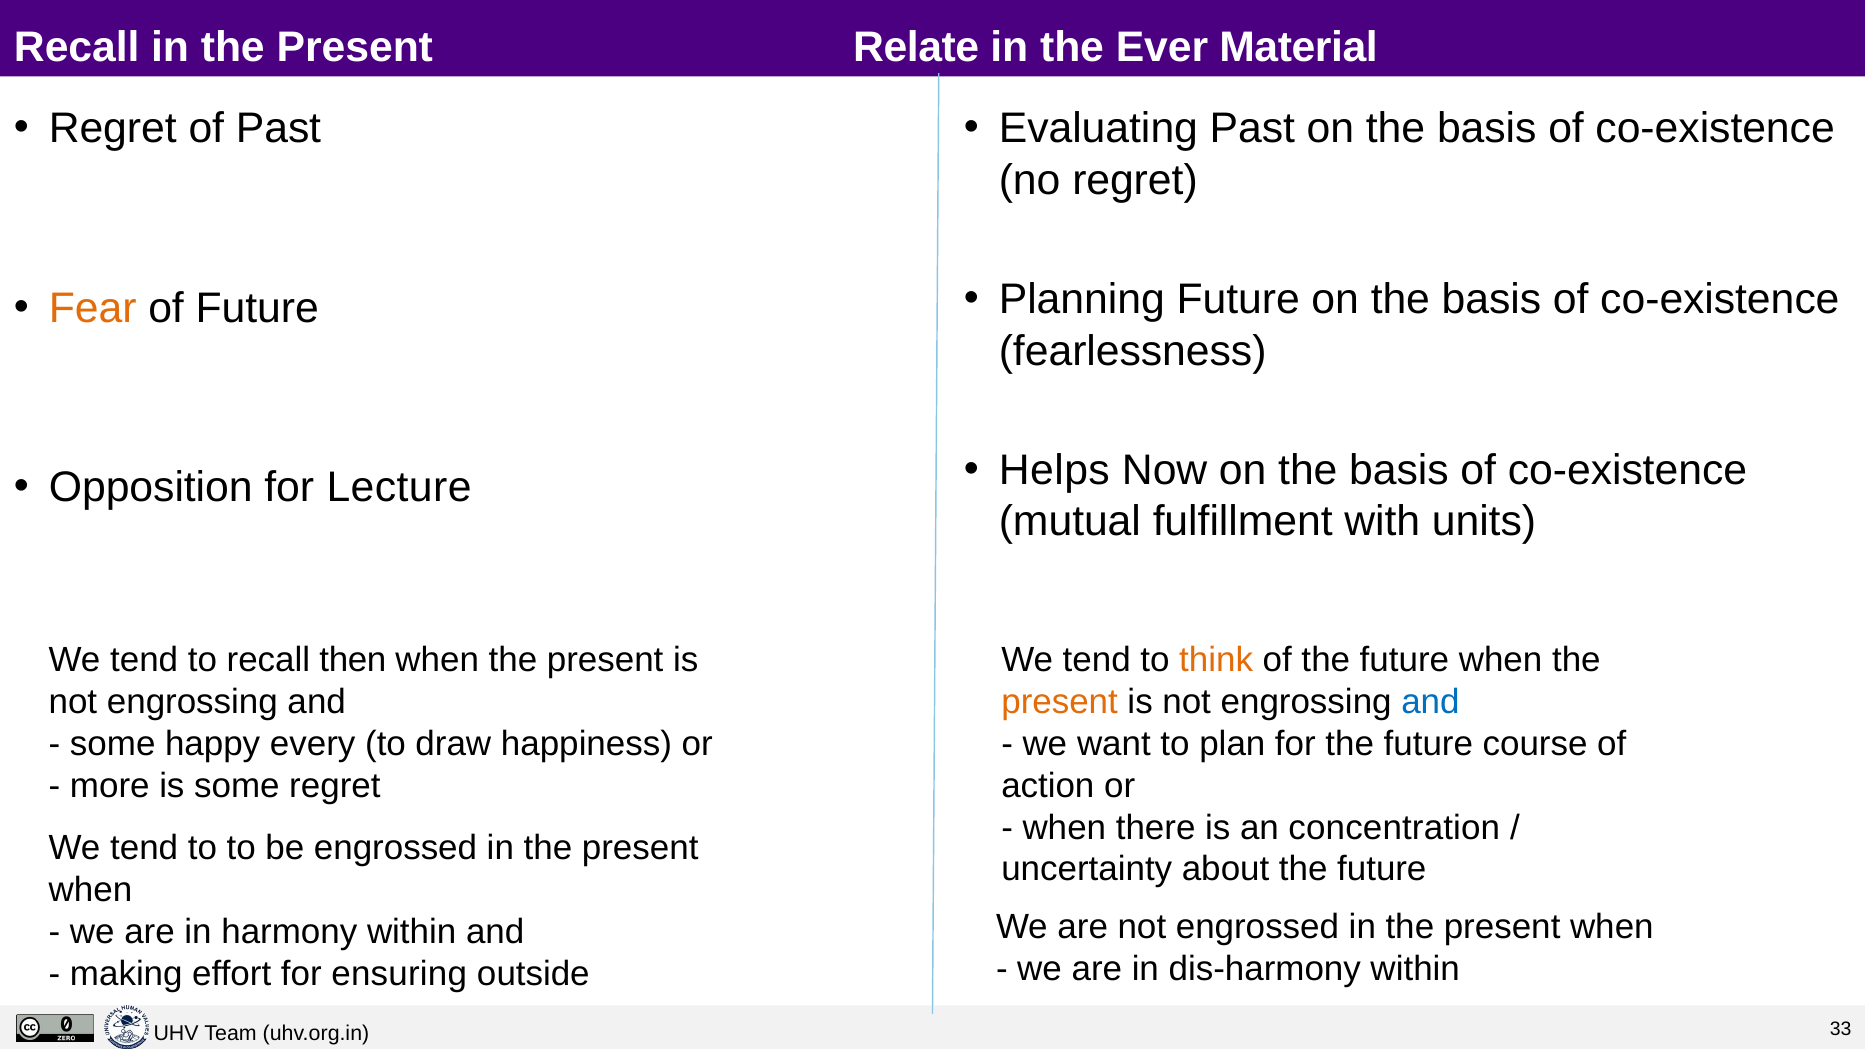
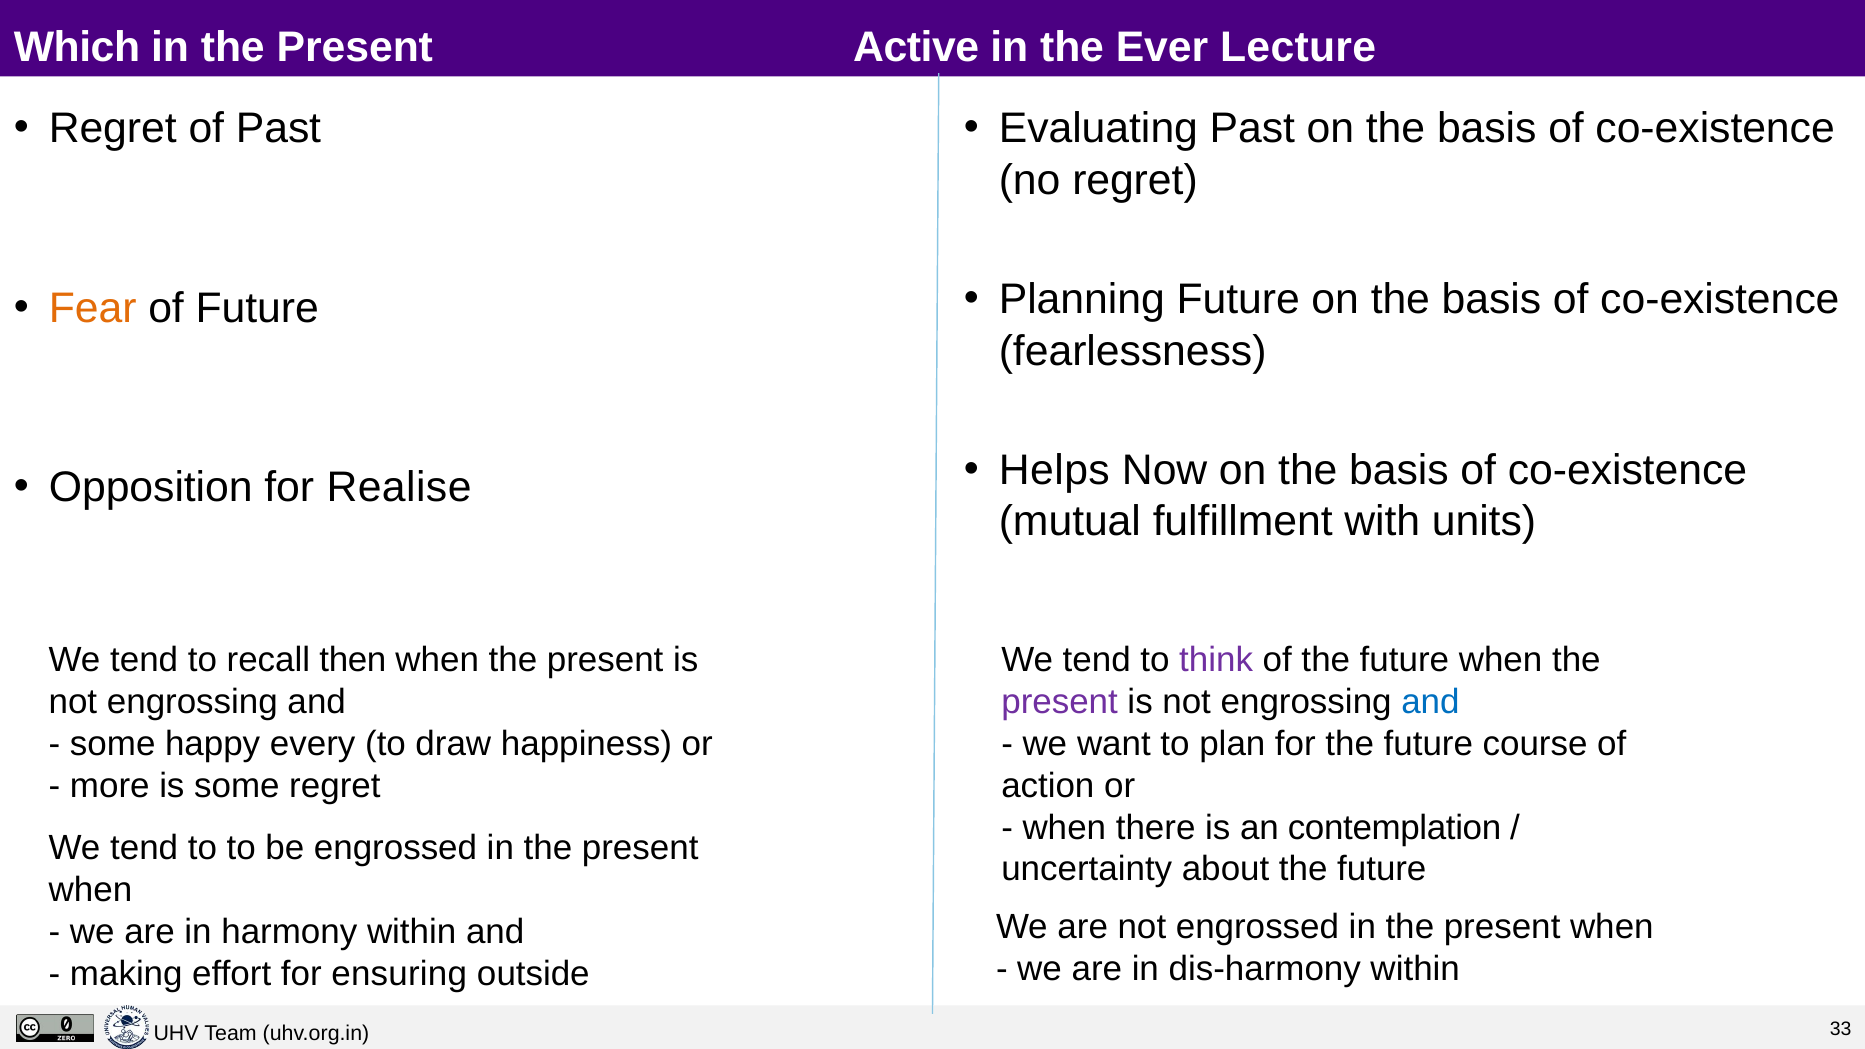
Recall: Recall -> Which (77, 47)
Relate: Relate -> Active (916, 47)
Material: Material -> Lecture (1298, 47)
Lecture: Lecture -> Realise (399, 488)
think colour: orange -> purple (1216, 660)
present colour: orange -> purple (1060, 702)
concentration: concentration -> contemplation (1395, 828)
